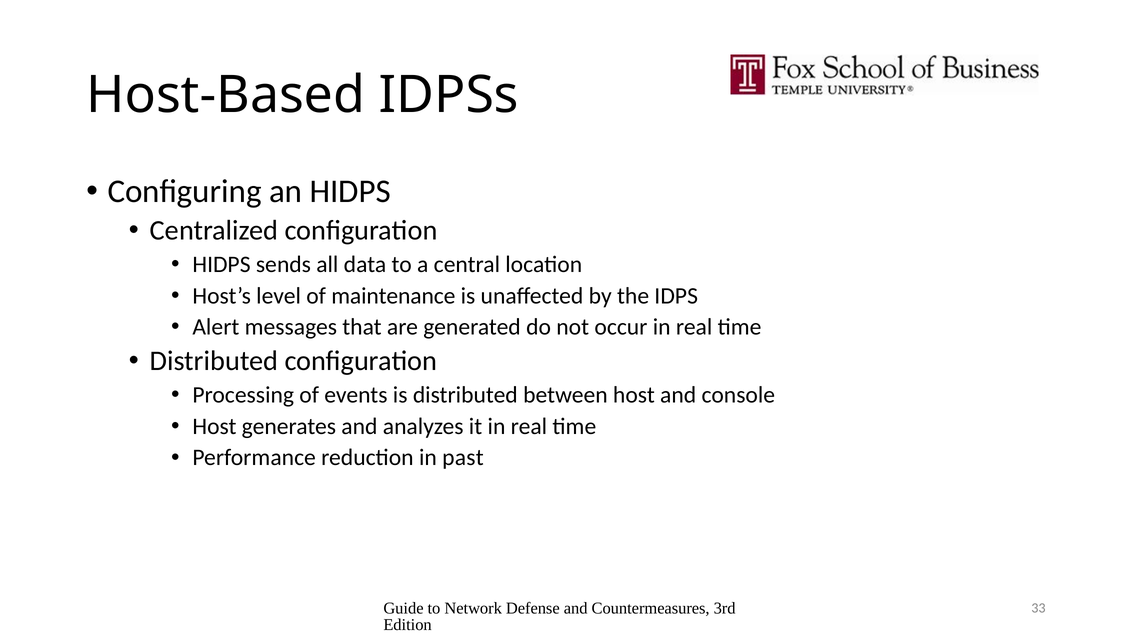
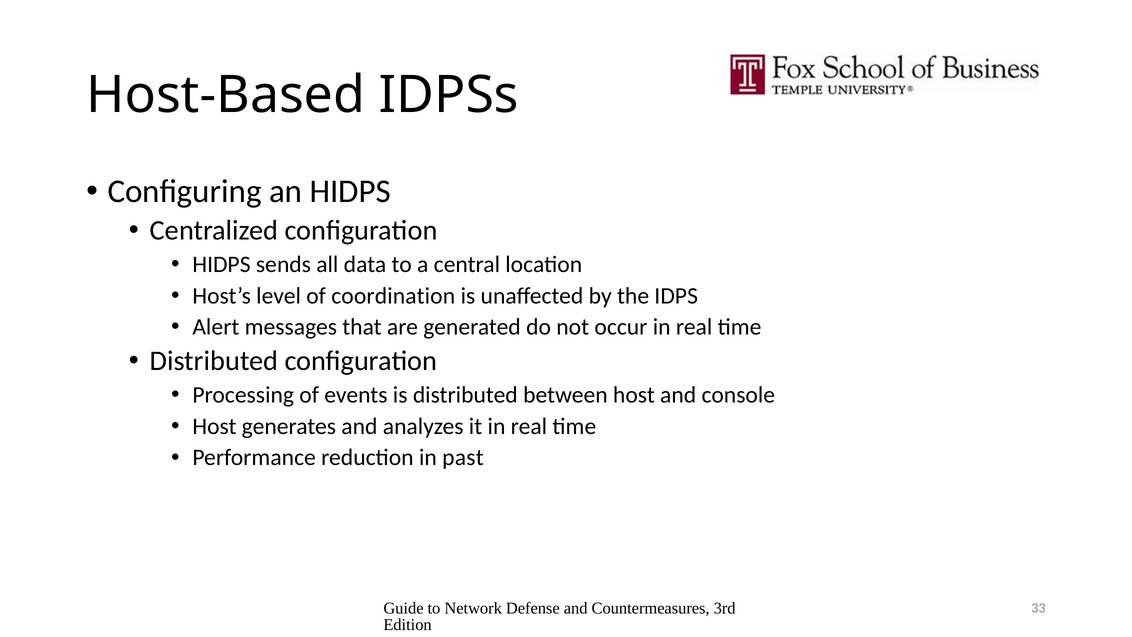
maintenance: maintenance -> coordination (393, 296)
